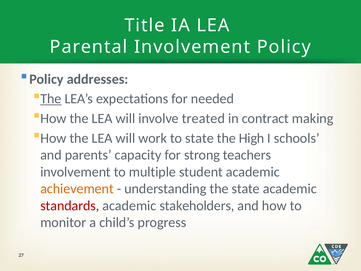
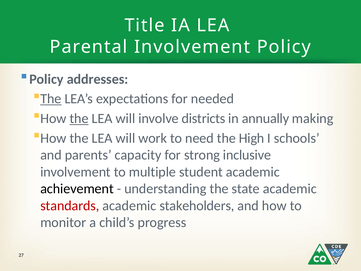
the underline: none -> present (79, 118)
treated: treated -> districts (204, 118)
contract: contract -> annually (265, 118)
to state: state -> need (200, 138)
teachers: teachers -> inclusive (247, 155)
achievement colour: orange -> black (77, 189)
